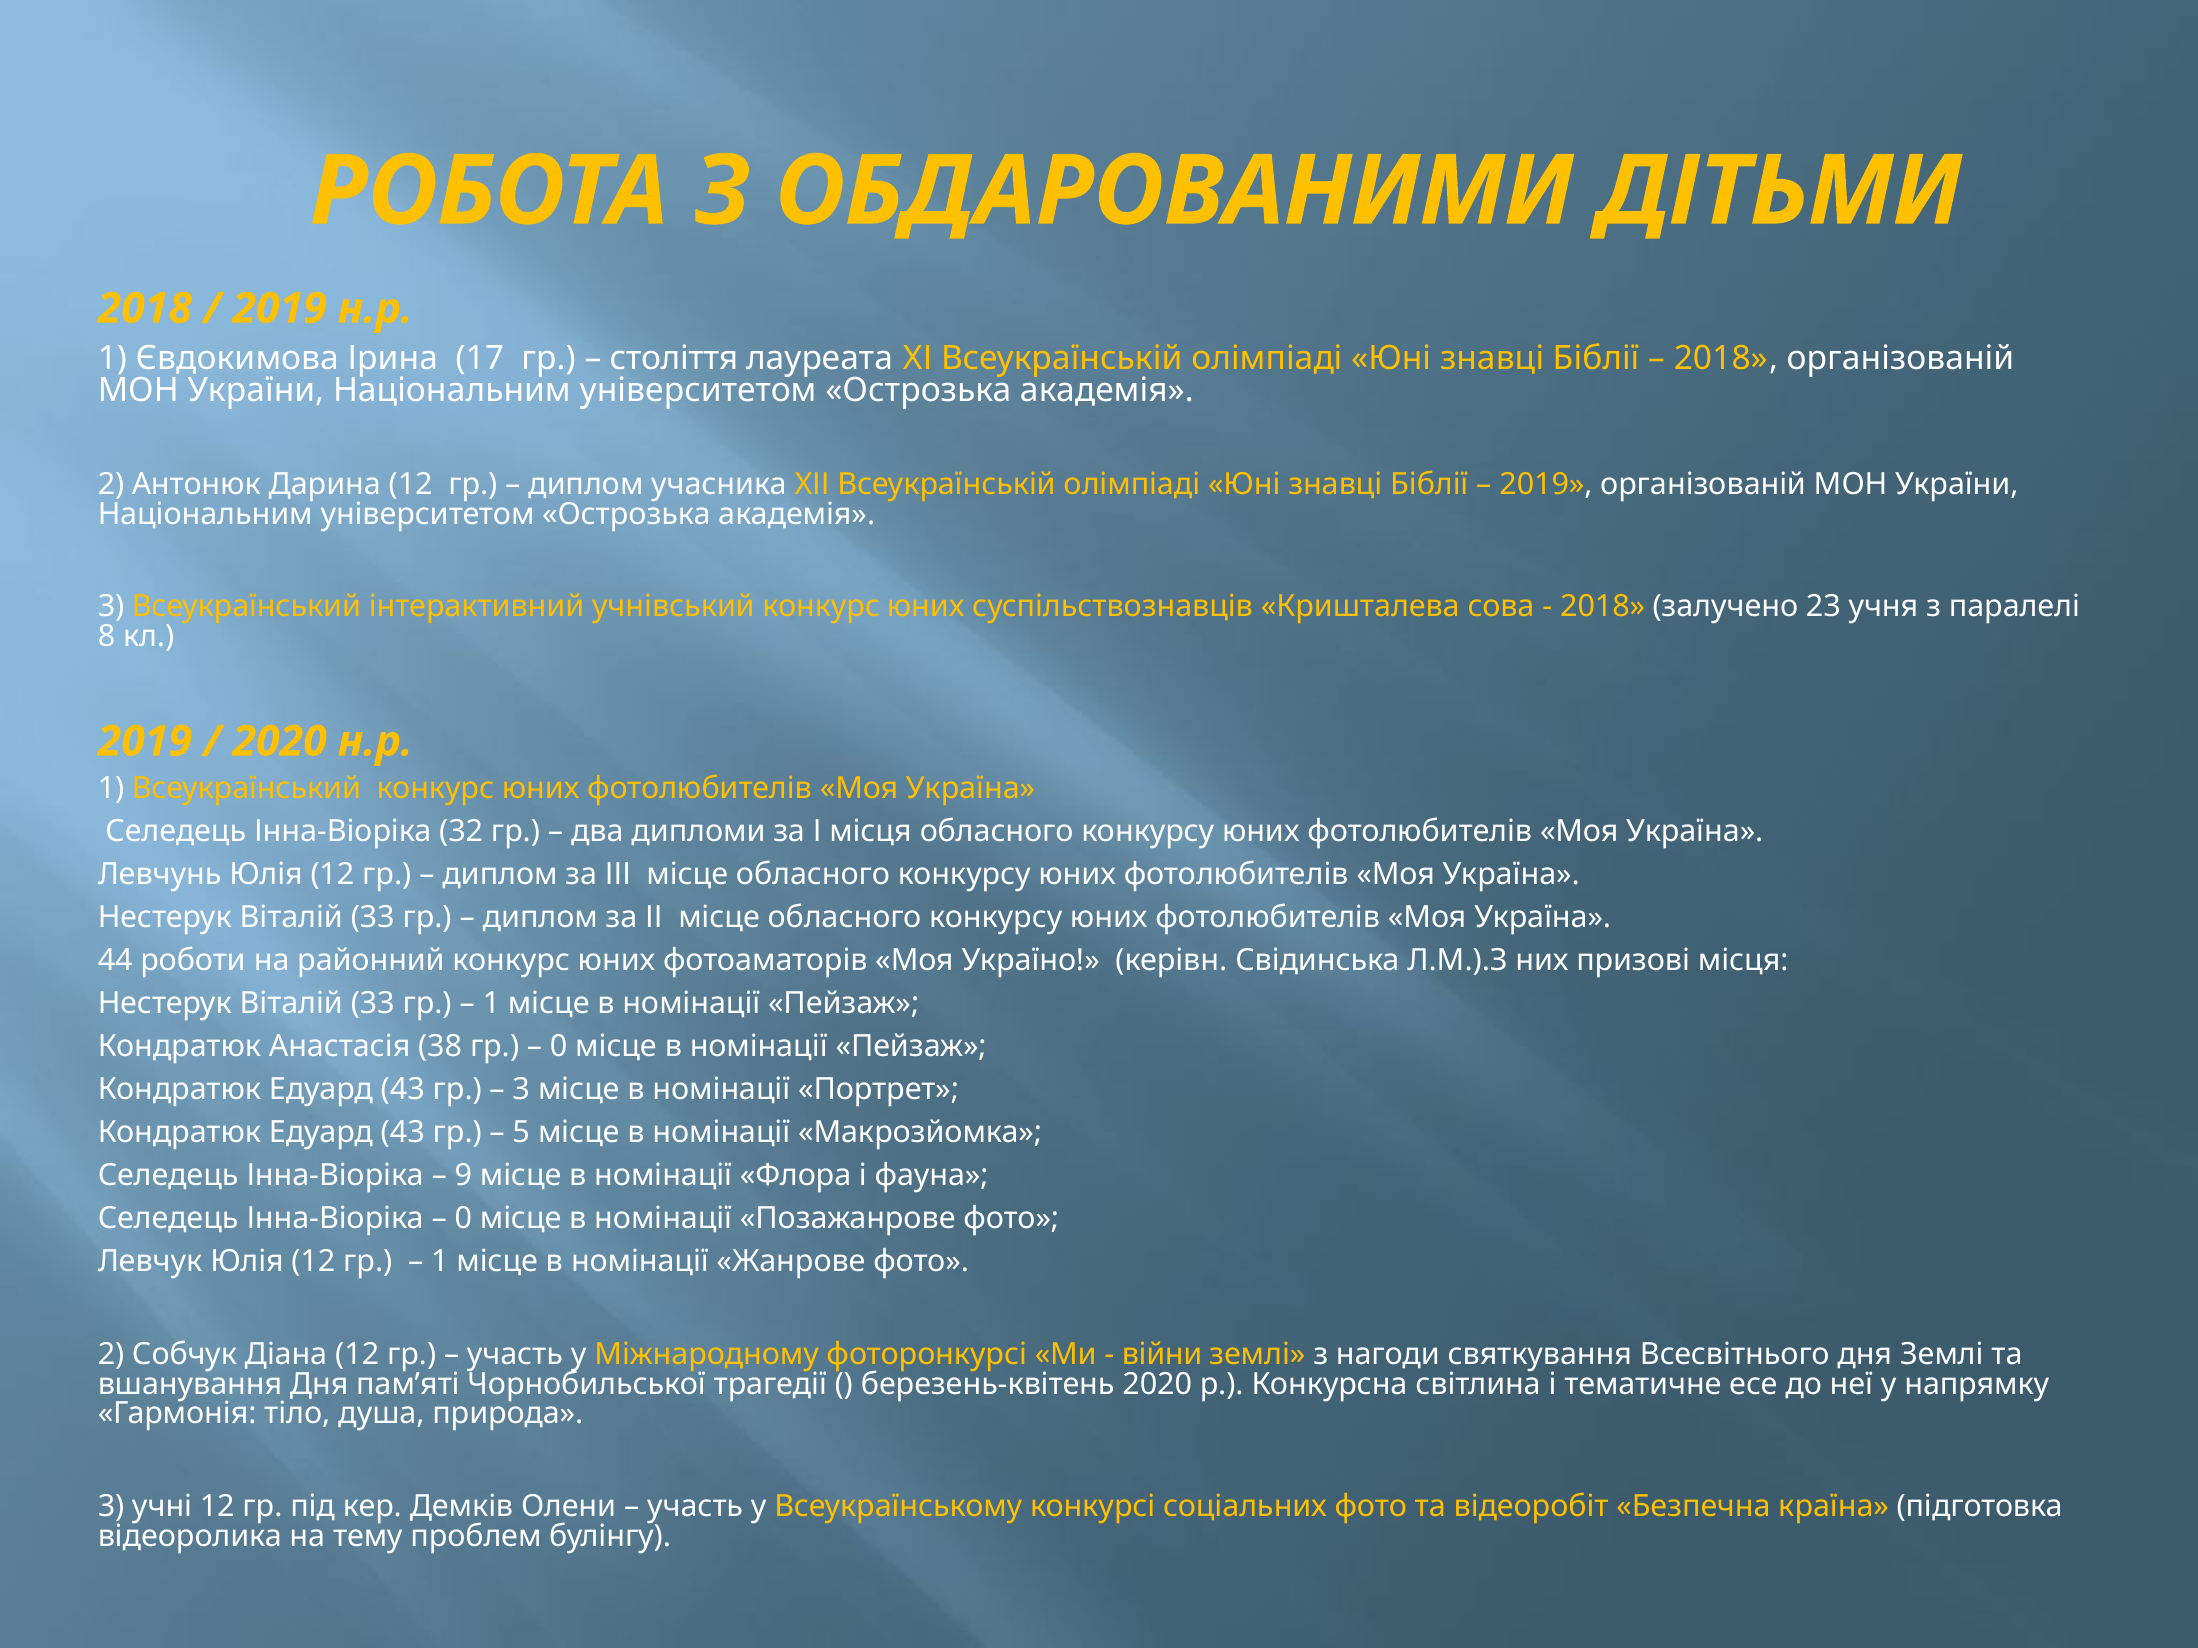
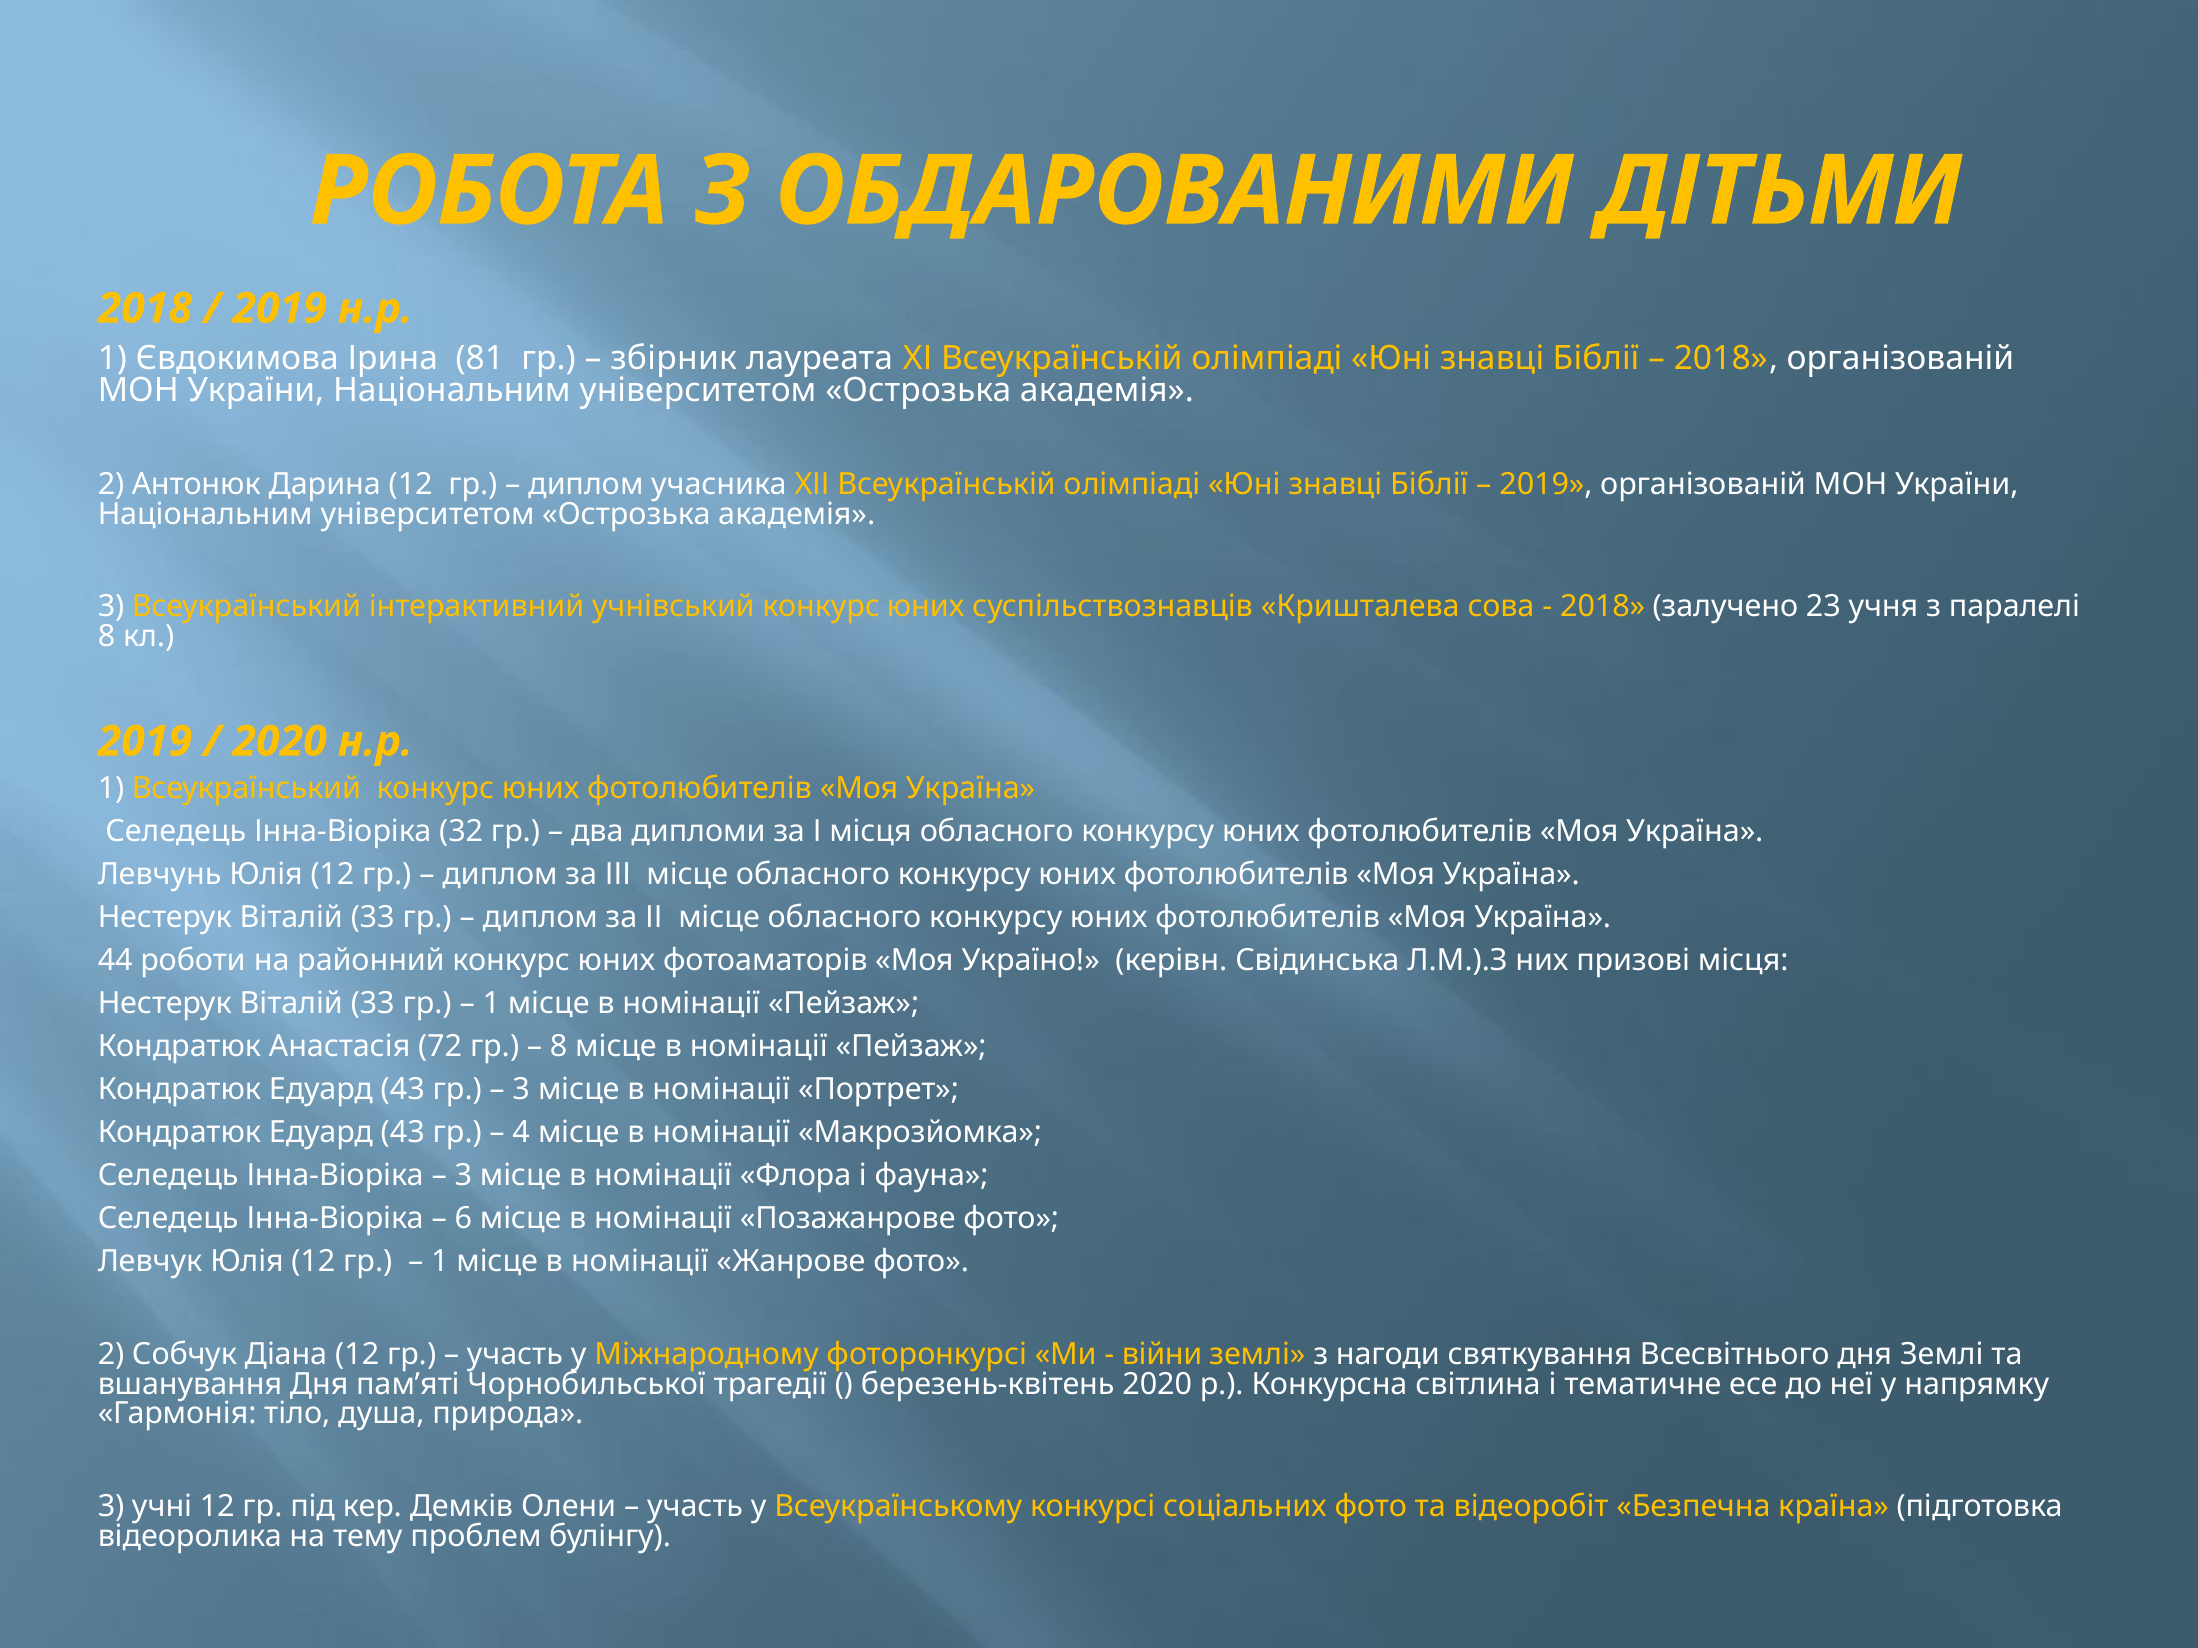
17: 17 -> 81 (480, 358)
століття: століття -> збірник (674, 358)
38: 38 -> 72 (440, 1047)
0: 0 -> 8 (559, 1047)
5: 5 -> 4 (521, 1133)
9: 9 -> 3 (463, 1176)
0: 0 -> 6 (463, 1219)
